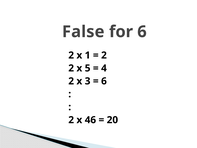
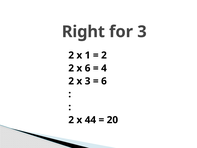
False: False -> Right (83, 32)
for 6: 6 -> 3 (142, 32)
x 5: 5 -> 6 (88, 68)
46: 46 -> 44 (90, 120)
